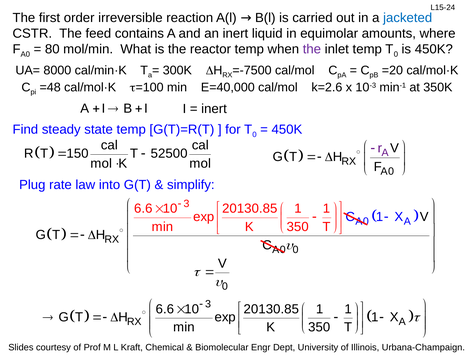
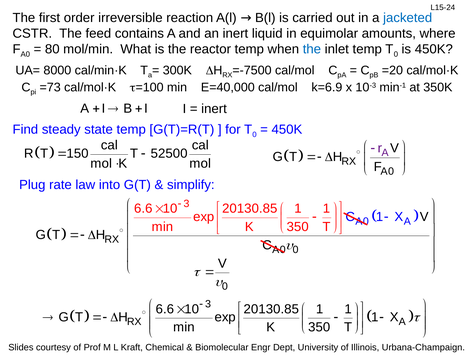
the colour: purple -> blue (312, 49)
=48: =48 -> =73 (50, 87)
k=2.6: k=2.6 -> k=6.9 (327, 87)
